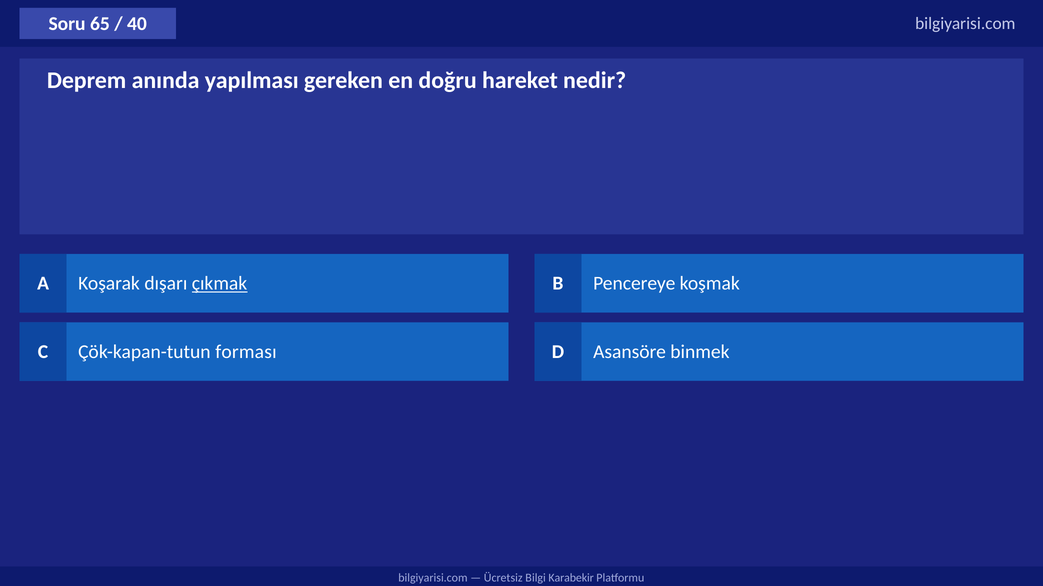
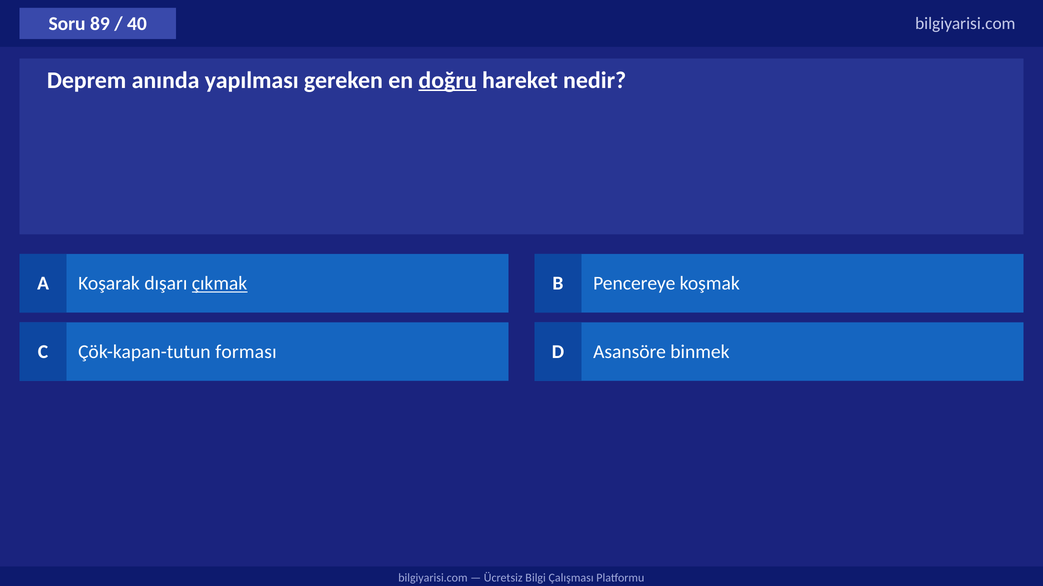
65: 65 -> 89 (100, 24)
doğru underline: none -> present (448, 80)
Karabekir: Karabekir -> Çalışması (571, 579)
